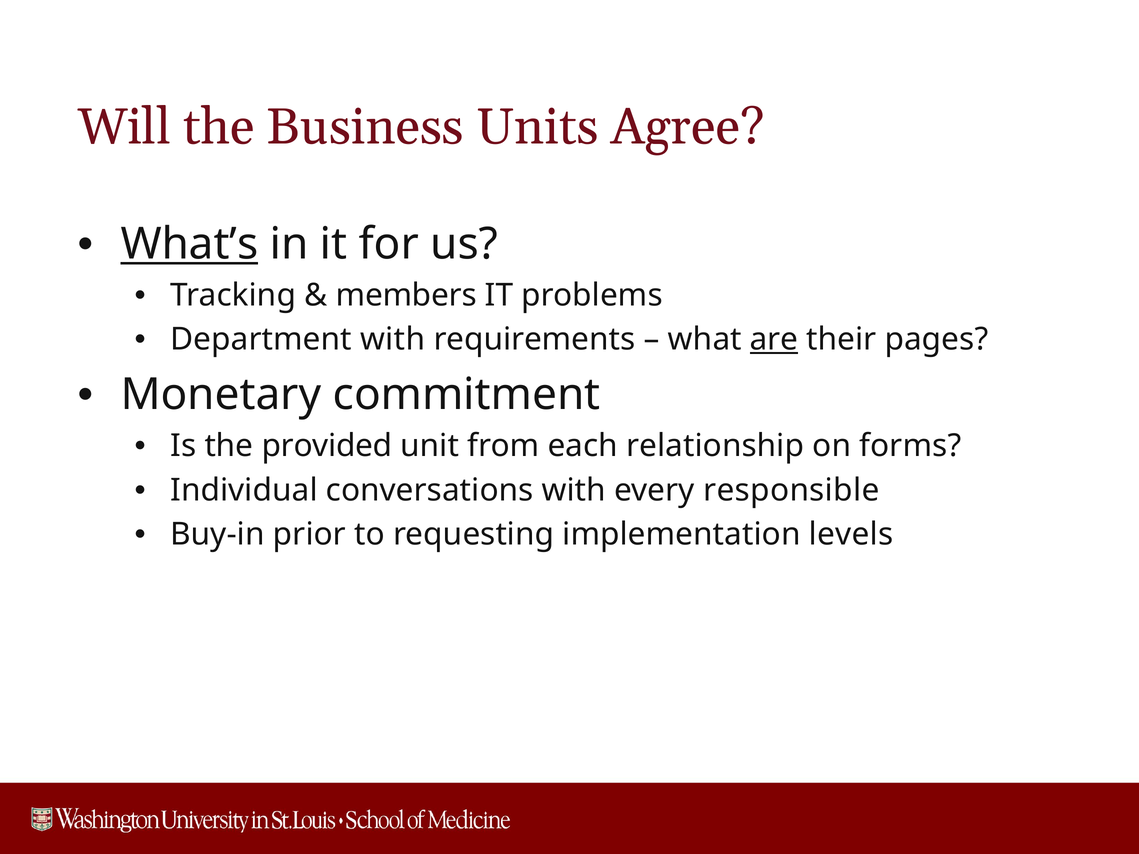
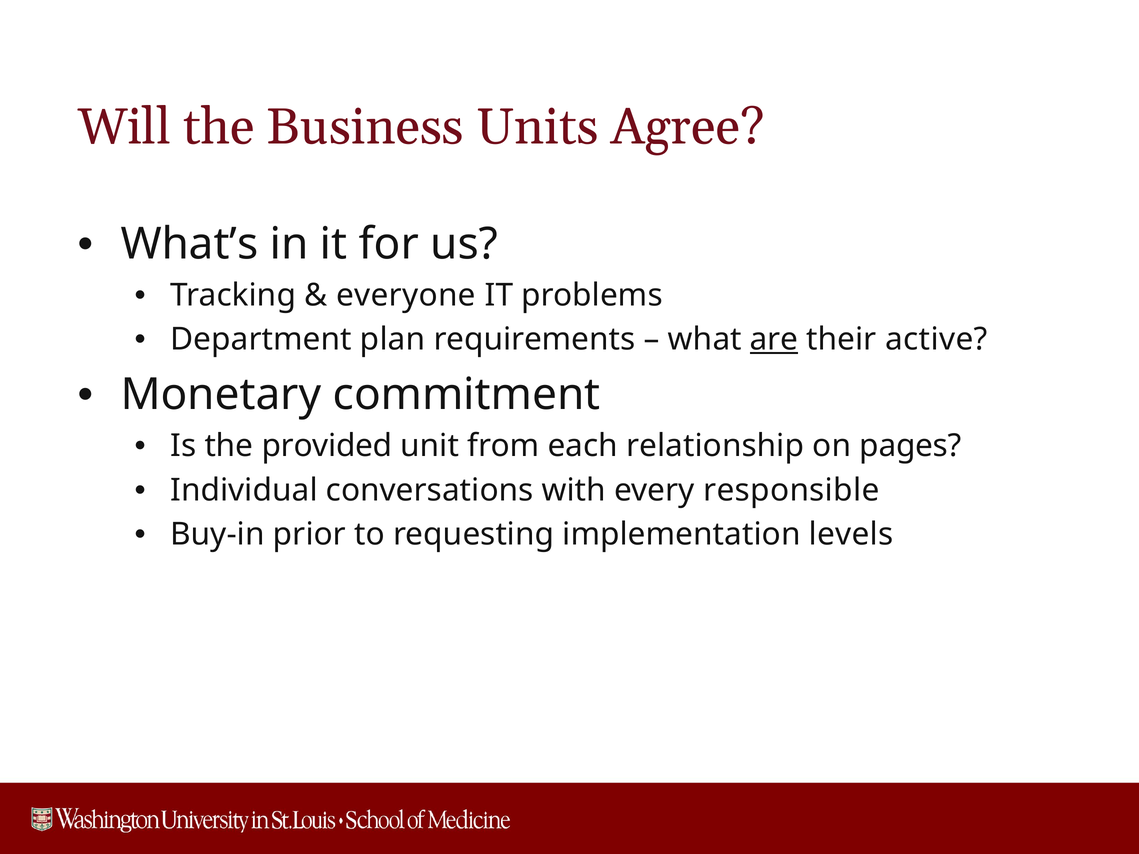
What’s underline: present -> none (189, 244)
members: members -> everyone (406, 295)
Department with: with -> plan (393, 340)
pages: pages -> active (936, 340)
forms: forms -> pages (910, 446)
